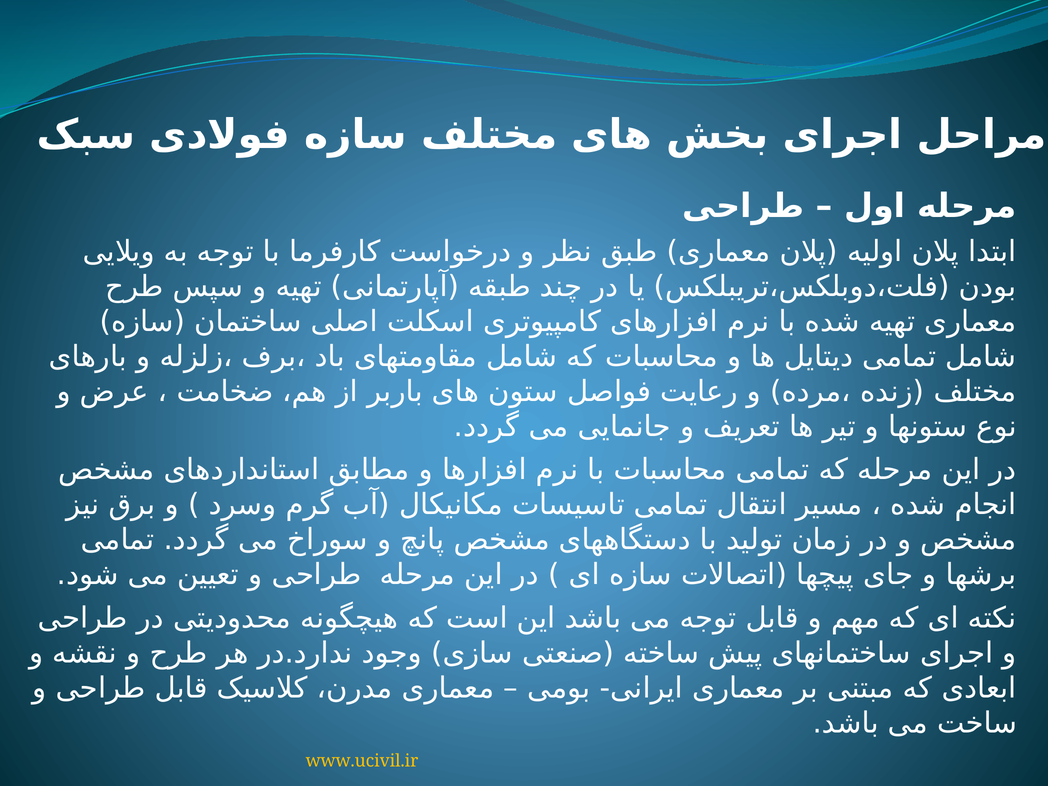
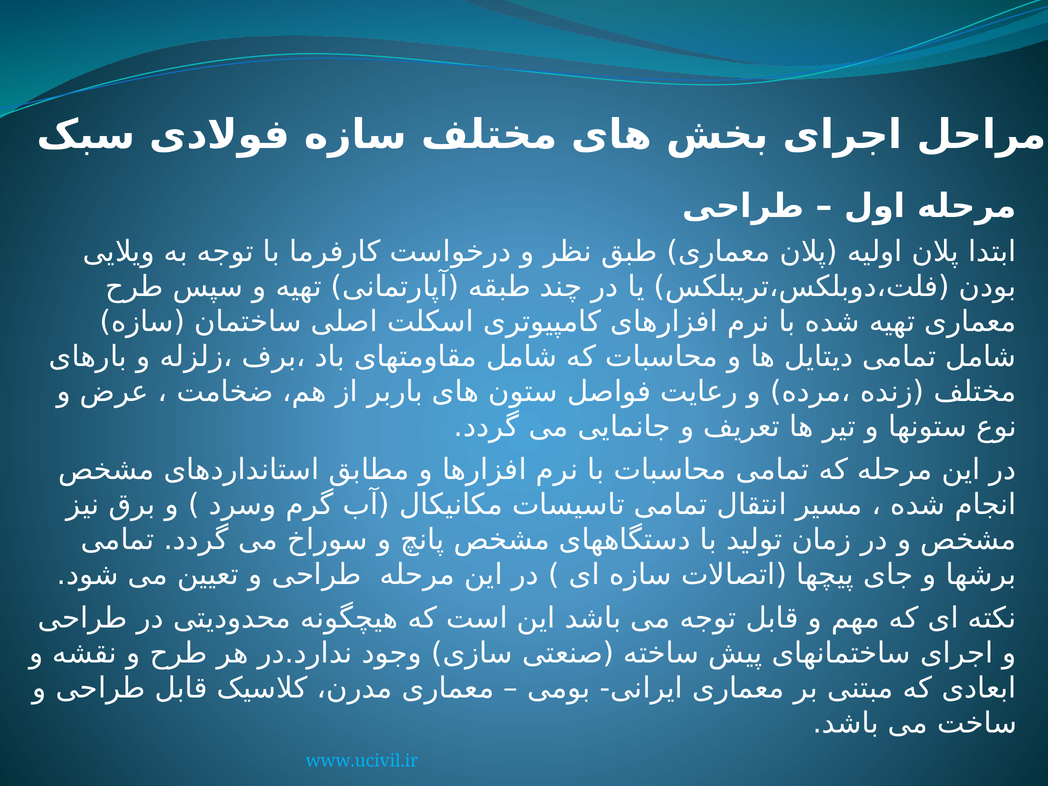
www.ucivil.ir colour: yellow -> light blue (362, 761)
